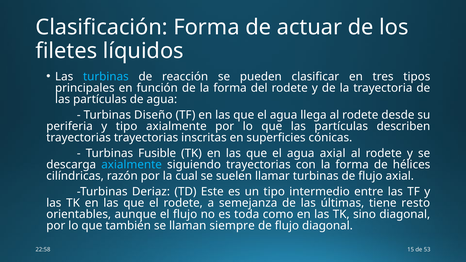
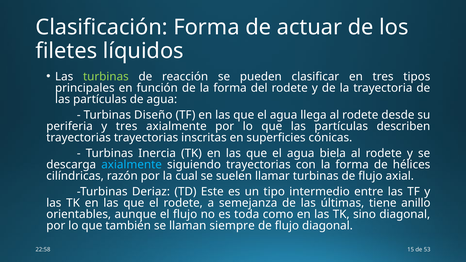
turbinas colour: light blue -> light green (106, 77)
y tipo: tipo -> tres (127, 126)
Fusible: Fusible -> Inercia (157, 153)
agua axial: axial -> biela (333, 153)
resto: resto -> anillo (416, 203)
